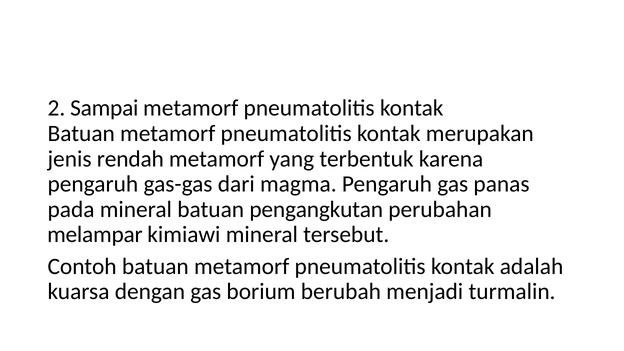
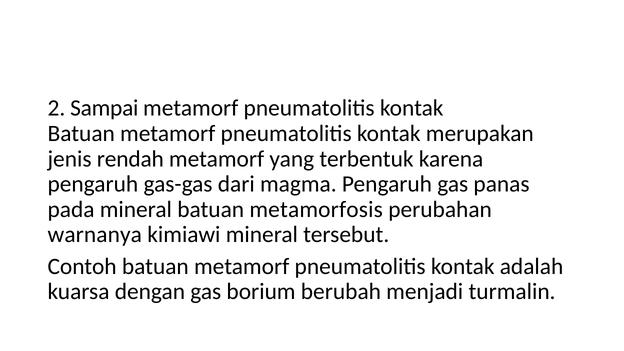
pengangkutan: pengangkutan -> metamorfosis (316, 209)
melampar: melampar -> warnanya (95, 235)
